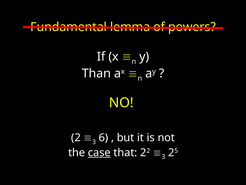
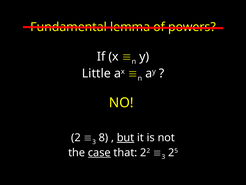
Than: Than -> Little (96, 73)
6: 6 -> 8 (103, 137)
but underline: none -> present (126, 137)
